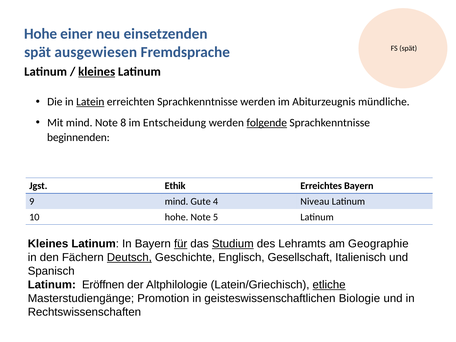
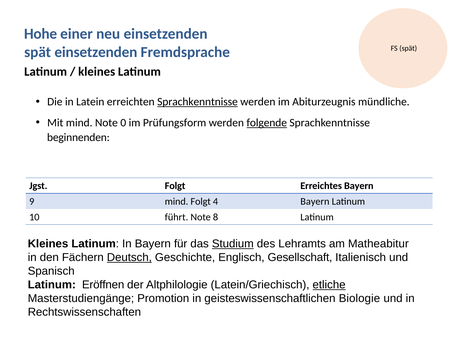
spät ausgewiesen: ausgewiesen -> einsetzenden (96, 52)
kleines underline: present -> none (97, 72)
Latein underline: present -> none (90, 102)
Sprachkenntnisse underline: none -> present (197, 102)
8: 8 -> 0 (123, 123)
Entscheidung: Entscheidung -> Prüfungsform (175, 123)
Jgst Ethik: Ethik -> Folgt (175, 186)
mind Gute: Gute -> Folgt (201, 201)
4 Niveau: Niveau -> Bayern (315, 201)
10 hohe: hohe -> führt (177, 217)
5: 5 -> 8 (216, 217)
für underline: present -> none (181, 244)
Geographie: Geographie -> Matheabitur (378, 244)
